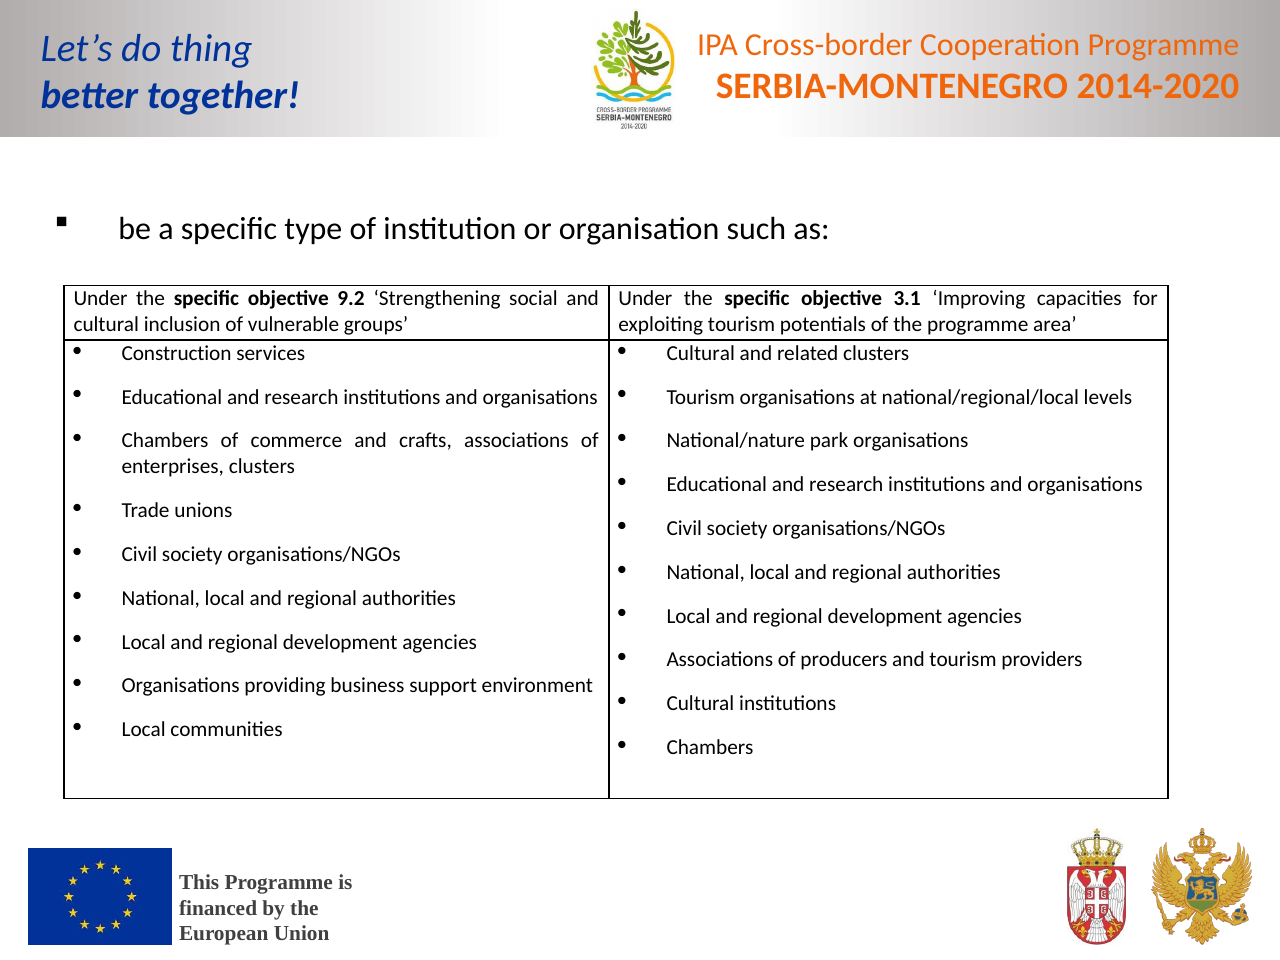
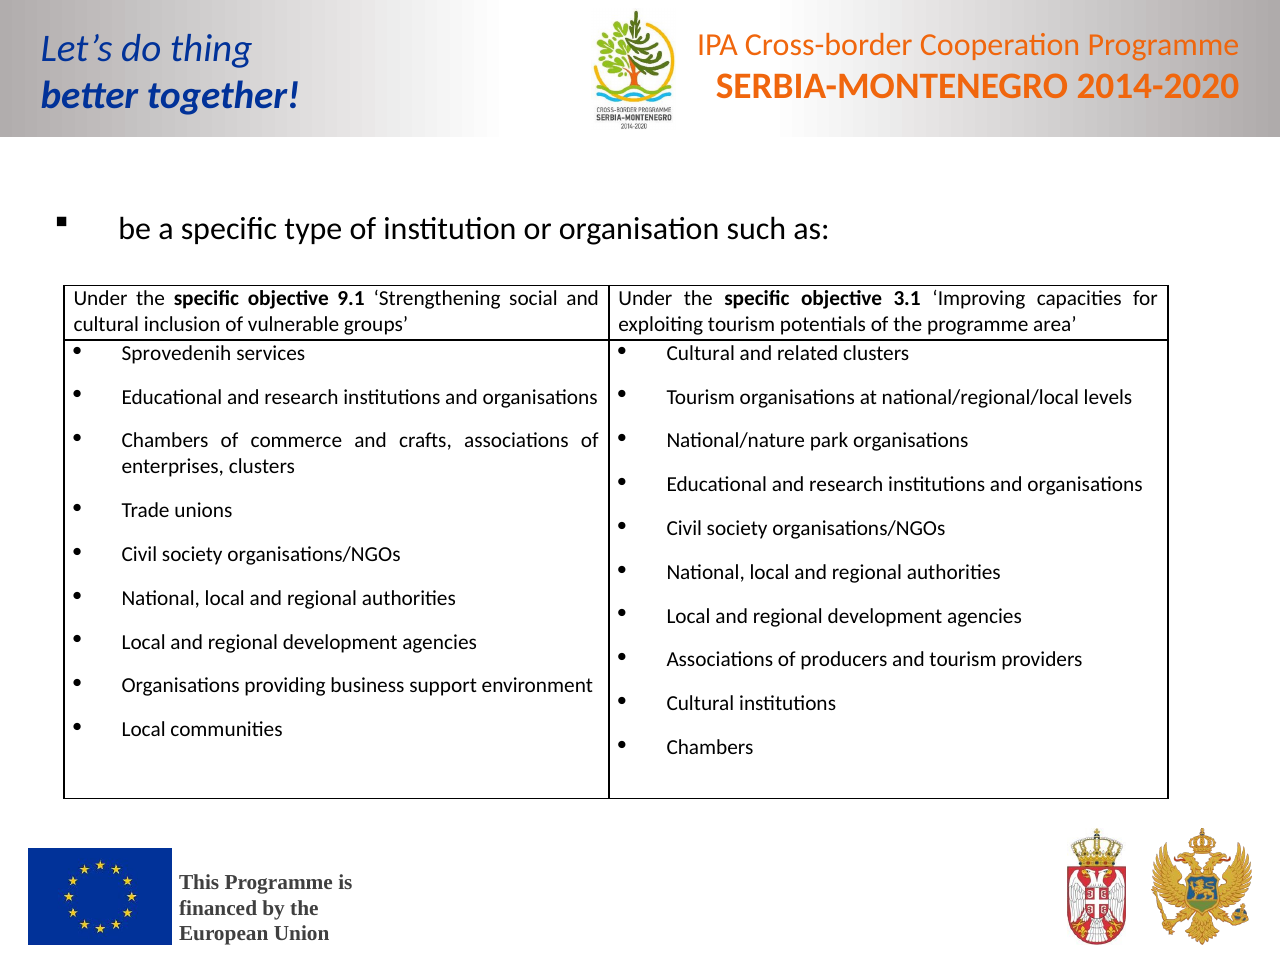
9.2: 9.2 -> 9.1 (351, 299)
Construction: Construction -> Sprovedenih (176, 353)
